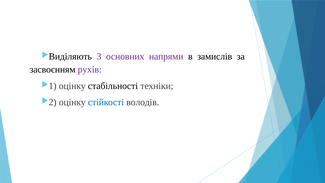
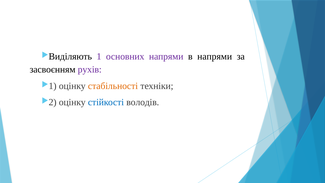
3: 3 -> 1 (99, 56)
в замислів: замислів -> напрями (215, 56)
стабільності colour: black -> orange (113, 86)
